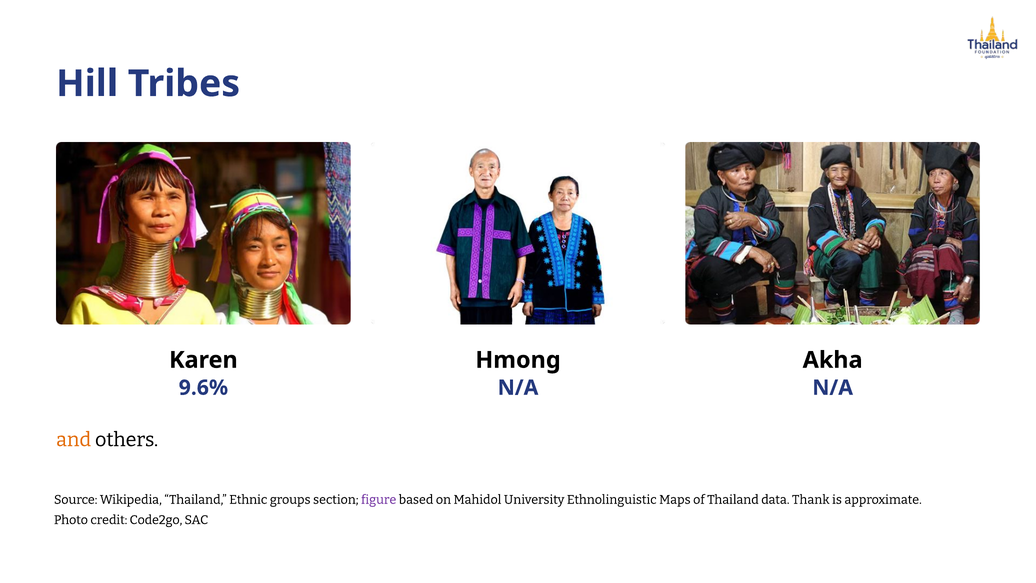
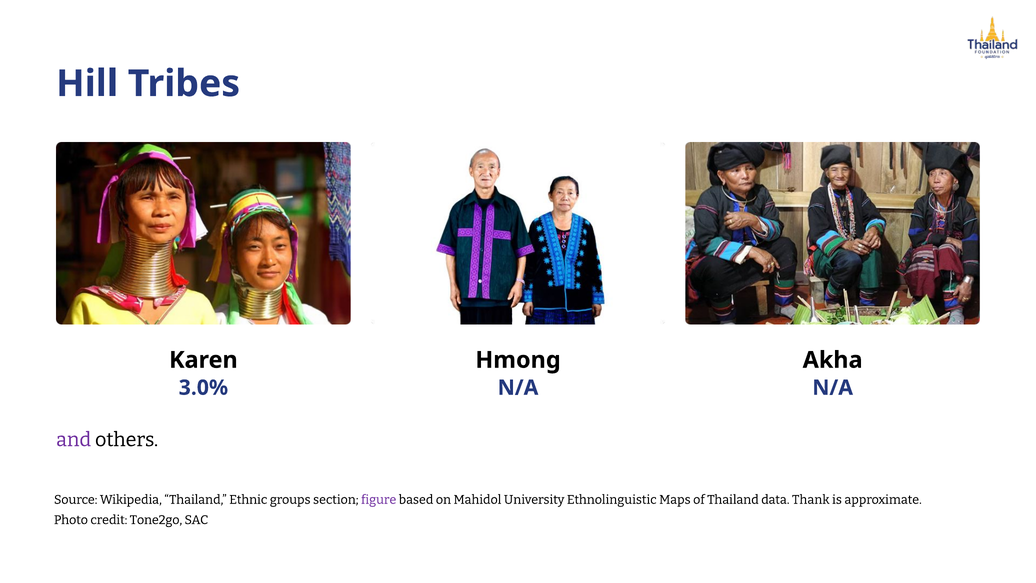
9.6%: 9.6% -> 3.0% (203, 388)
and colour: orange -> purple (74, 439)
Code2go: Code2go -> Tone2go (156, 520)
